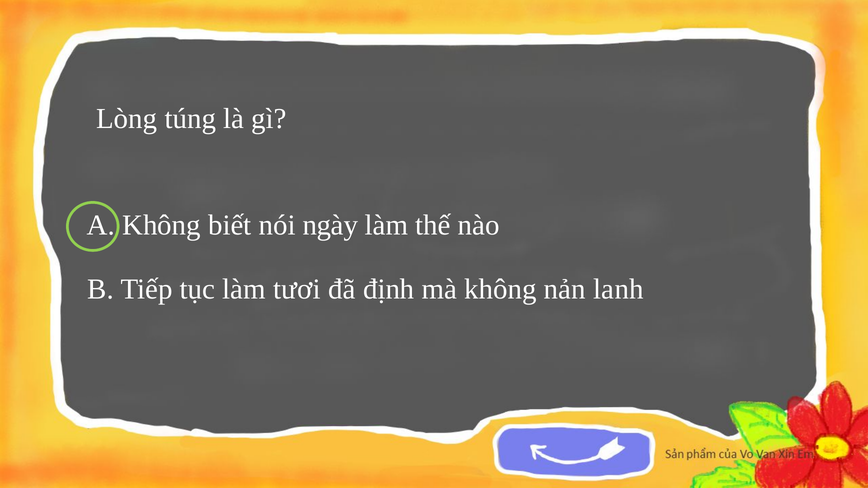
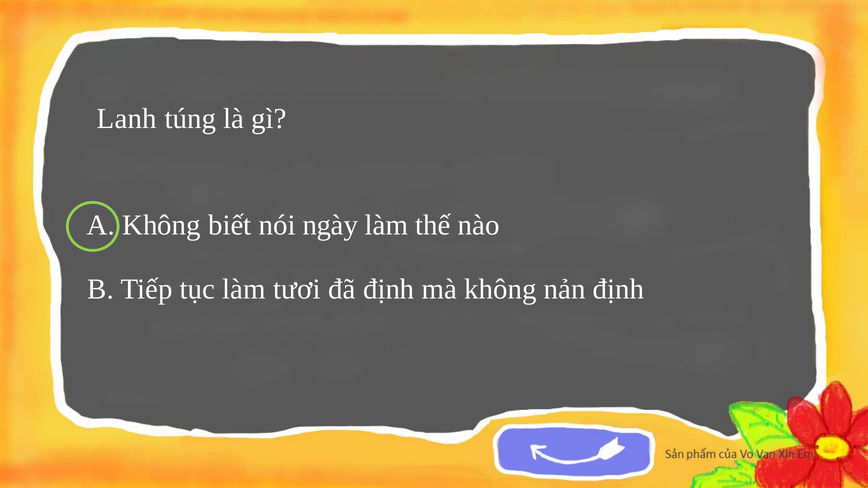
Lòng: Lòng -> Lanh (127, 119)
nản lanh: lanh -> định (619, 290)
